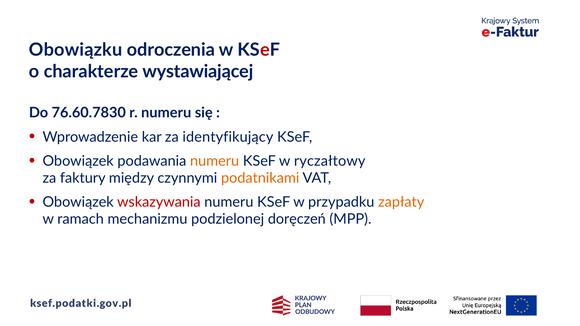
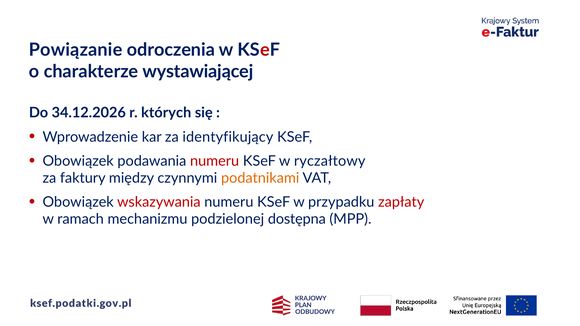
Obowiązku: Obowiązku -> Powiązanie (76, 50)
76.60.7830: 76.60.7830 -> 34.12.2026 (89, 113)
r numeru: numeru -> których (166, 113)
numeru colour: orange -> red (215, 161)
zapłaty colour: orange -> red (401, 202)
doręczeń: doręczeń -> dostępna (297, 219)
